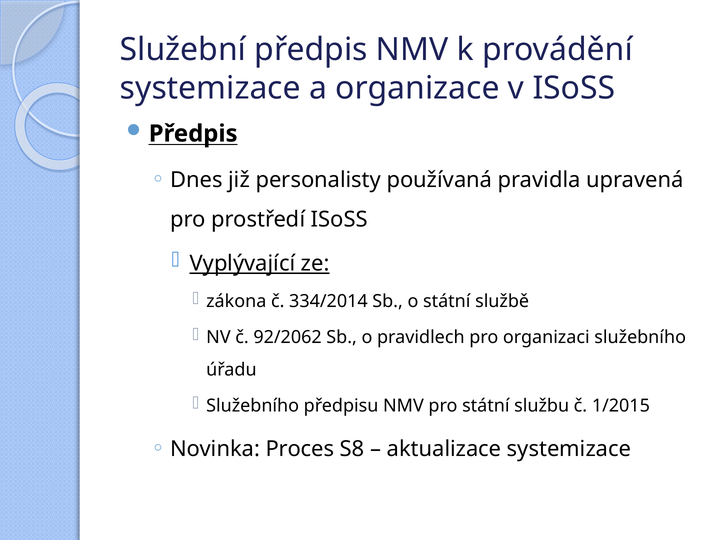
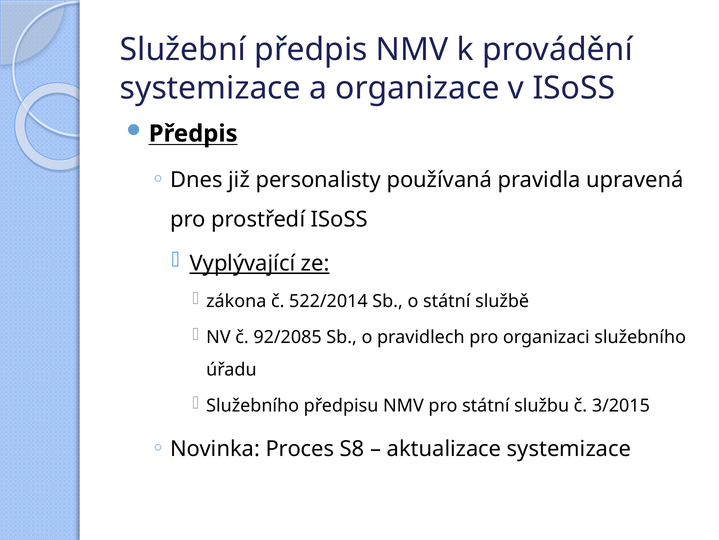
334/2014: 334/2014 -> 522/2014 (328, 301)
92/2062: 92/2062 -> 92/2085 (288, 337)
1/2015: 1/2015 -> 3/2015 (621, 405)
